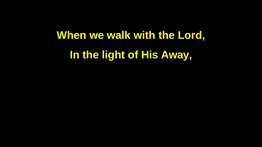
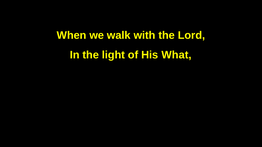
Away: Away -> What (177, 55)
